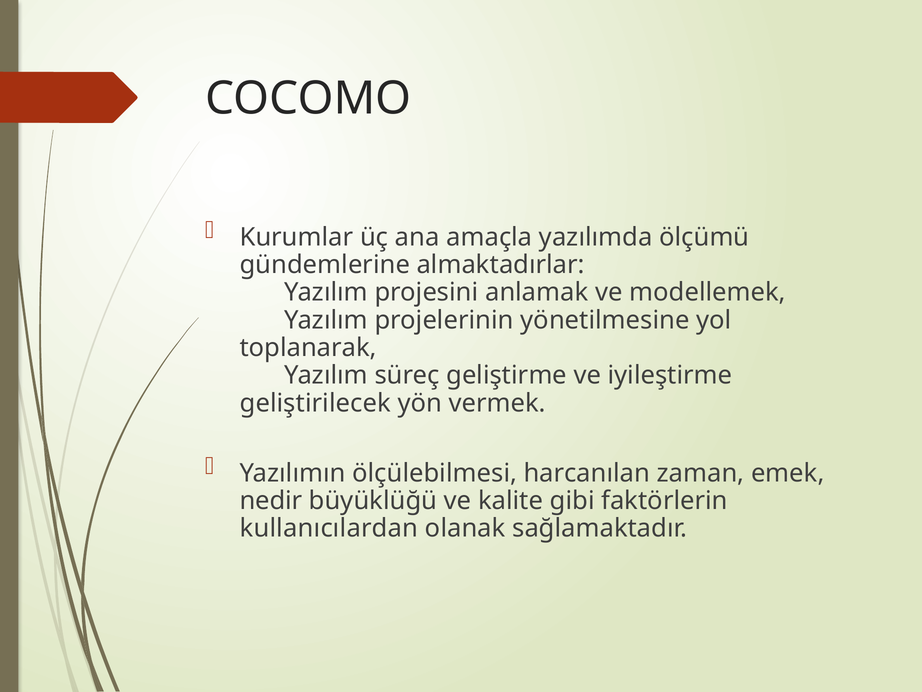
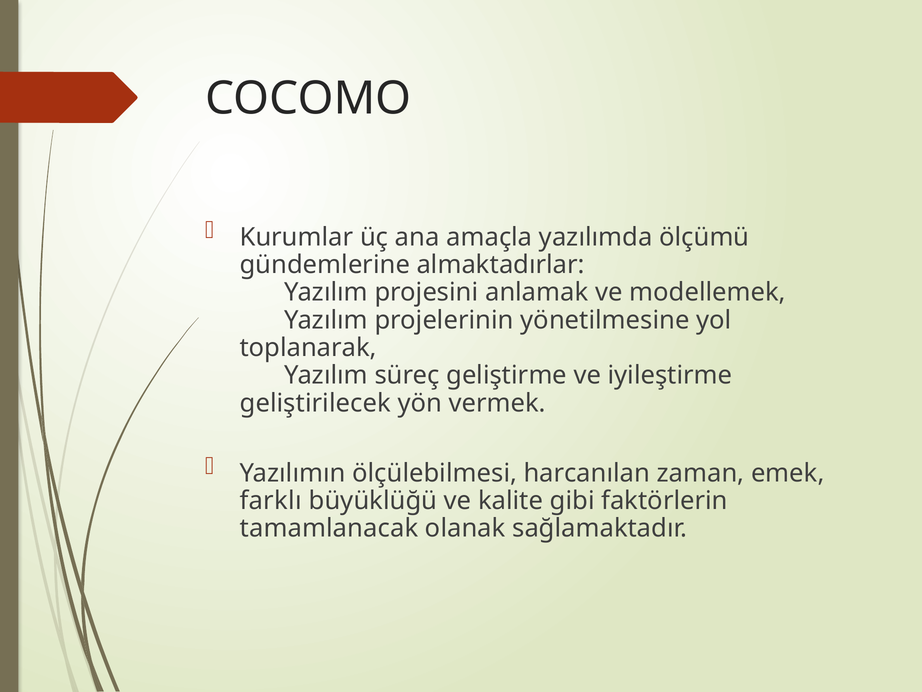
nedir: nedir -> farklı (271, 500)
kullanıcılardan: kullanıcılardan -> tamamlanacak (329, 528)
